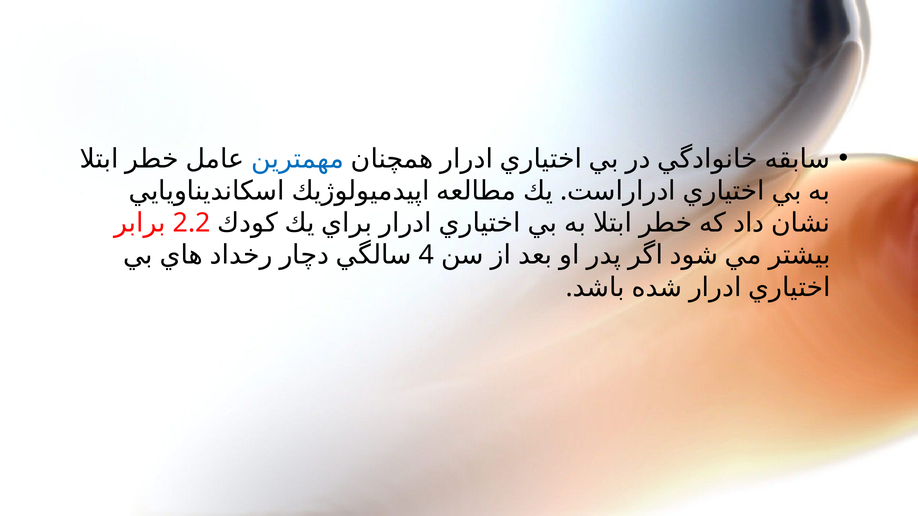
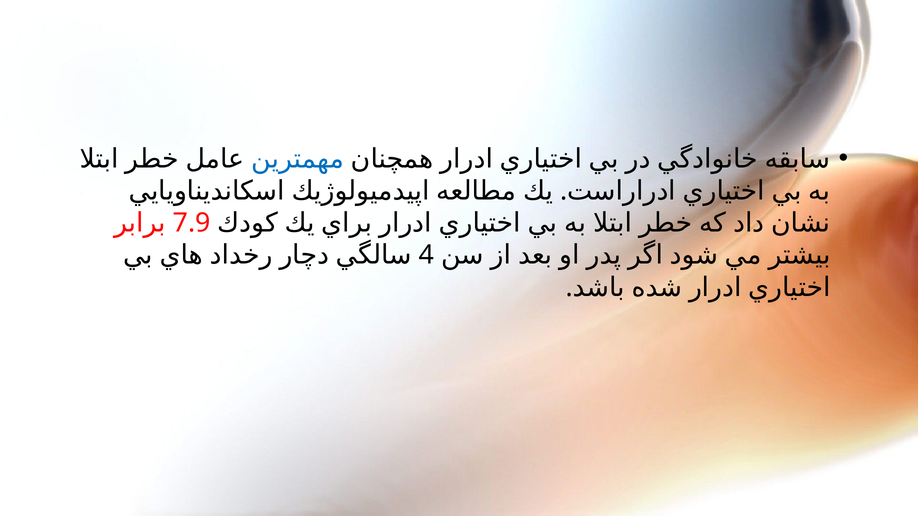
2.2: 2.2 -> 7.9 (192, 223)
